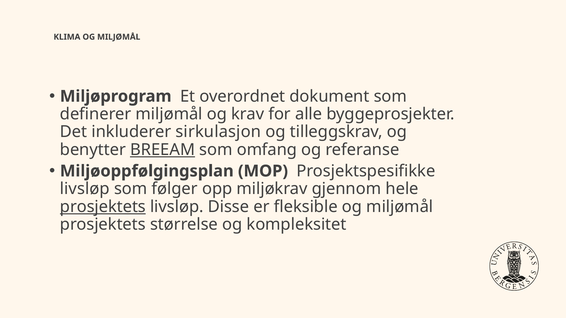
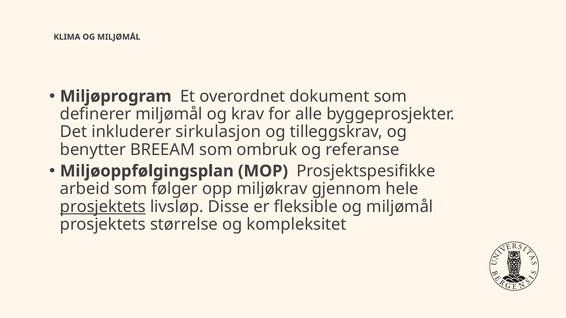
BREEAM underline: present -> none (163, 150)
omfang: omfang -> ombruk (267, 150)
livsløp: livsløp -> arbeid (85, 189)
